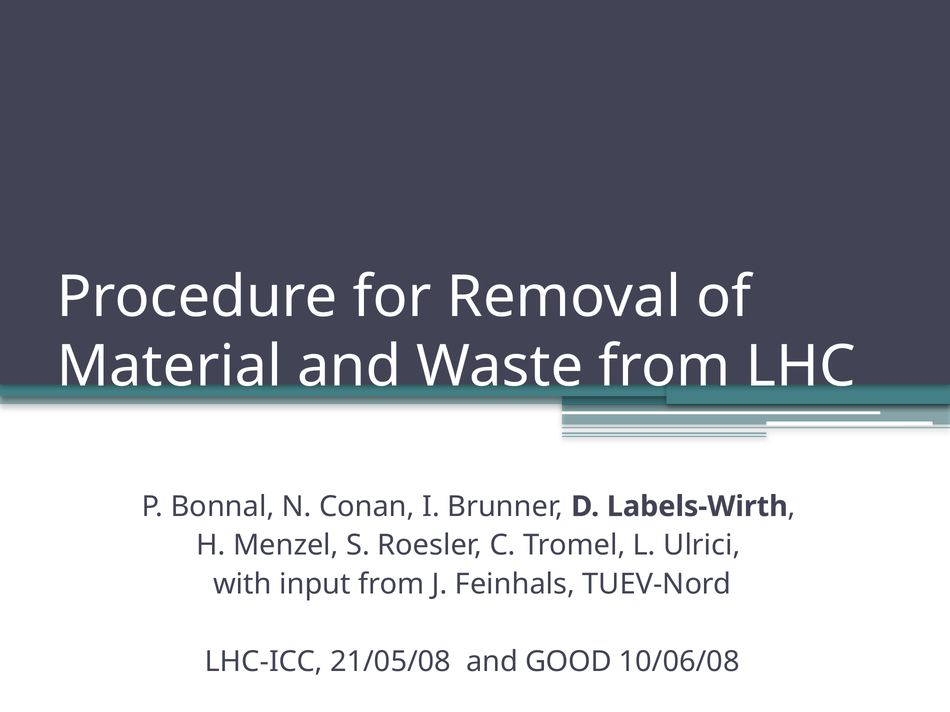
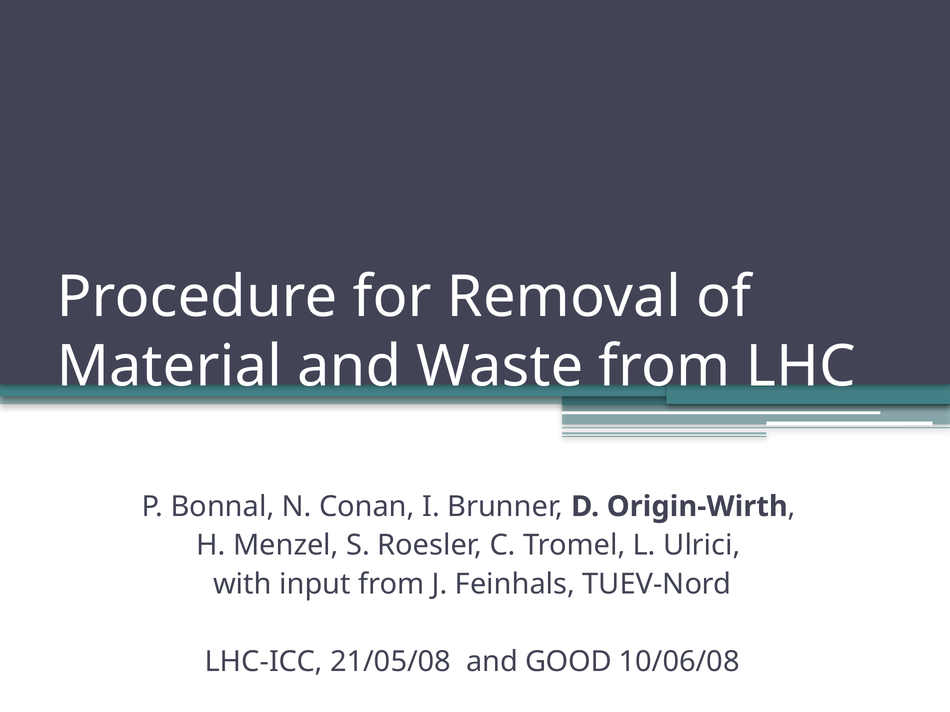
Labels-Wirth: Labels-Wirth -> Origin-Wirth (697, 507)
